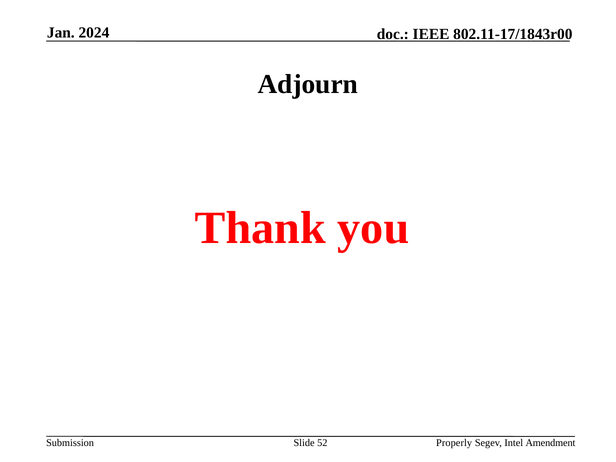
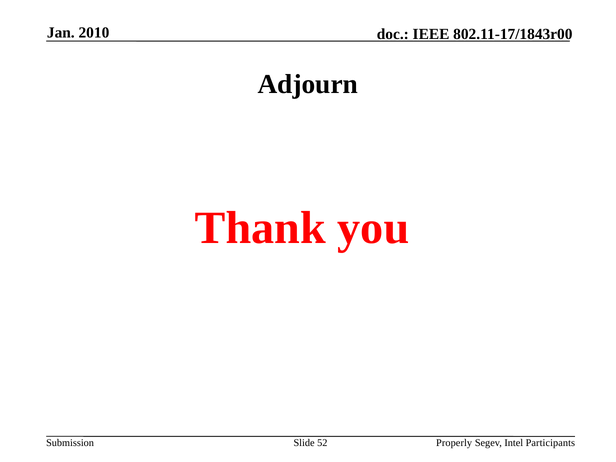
2024: 2024 -> 2010 (94, 33)
Amendment: Amendment -> Participants (550, 443)
